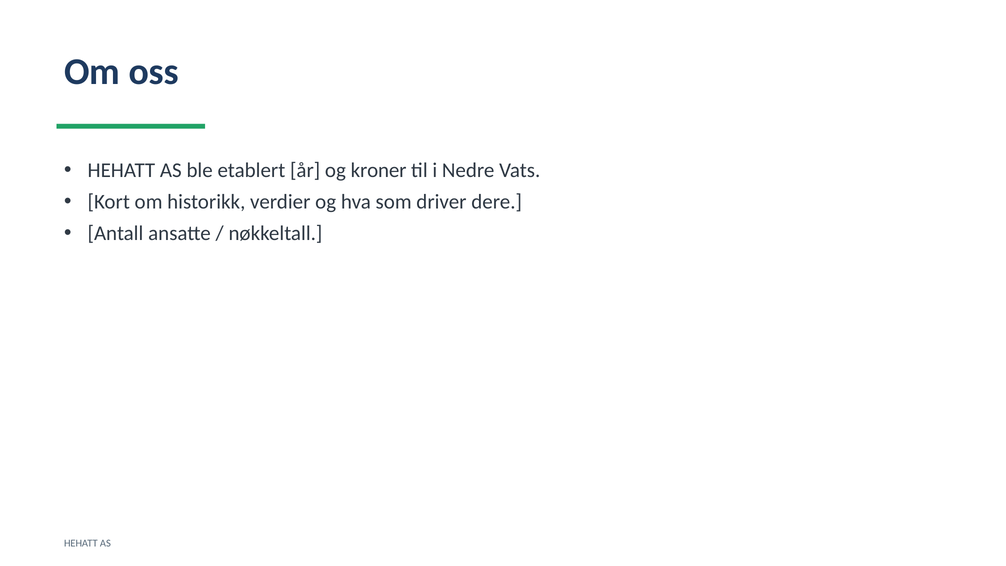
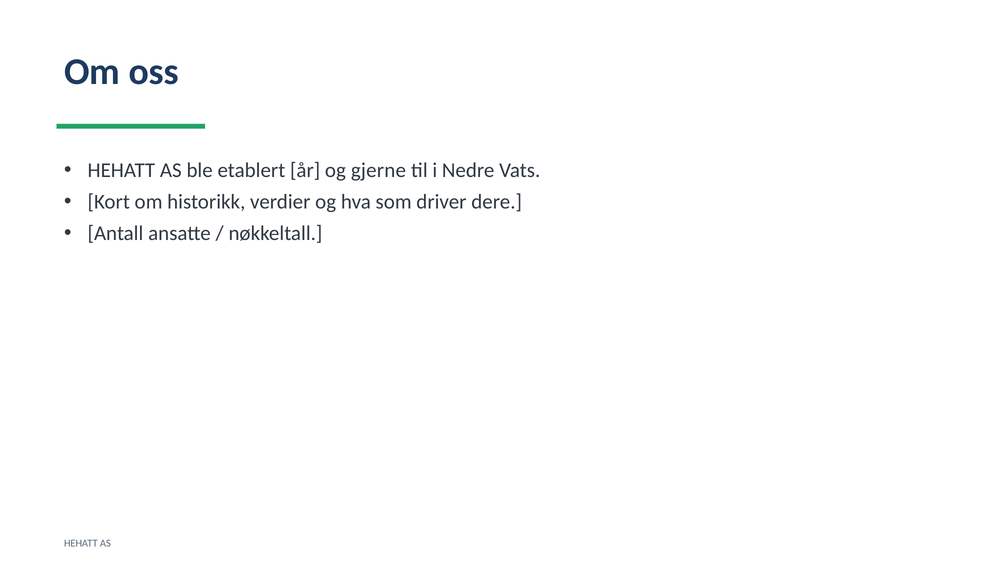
kroner: kroner -> gjerne (378, 170)
